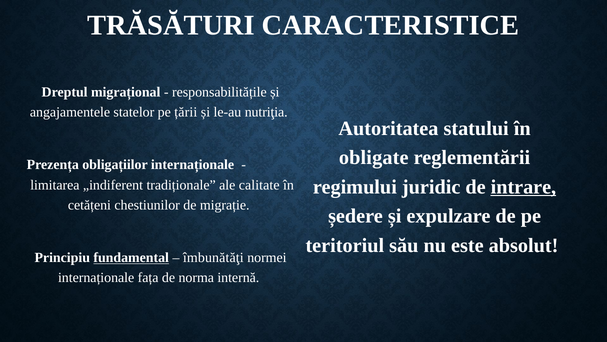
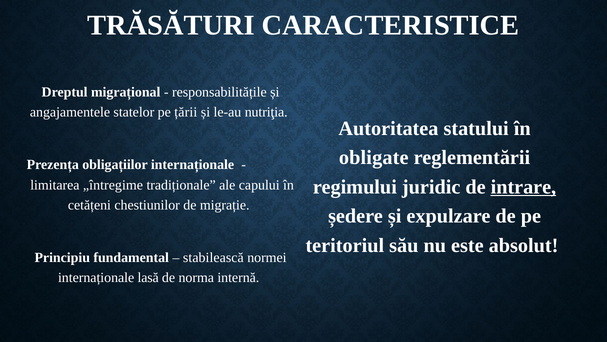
„indiferent: „indiferent -> „întregime (113, 185)
calitate: calitate -> capului (259, 185)
fundamental underline: present -> none (131, 257)
îmbunătăţi: îmbunătăţi -> stabilească (213, 257)
fața: fața -> lasă (148, 277)
